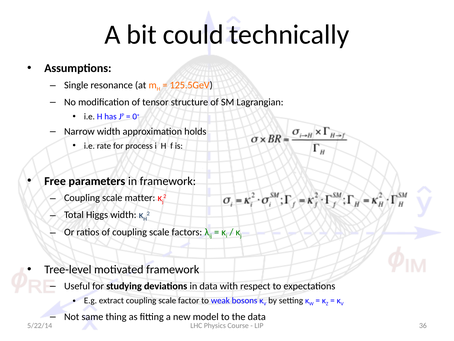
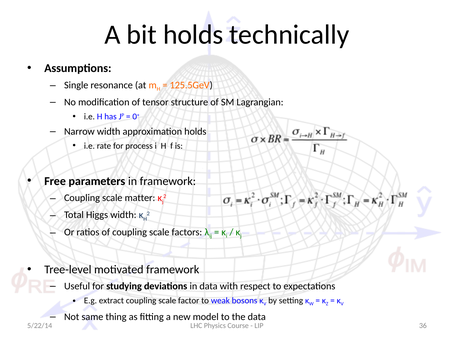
bit could: could -> holds (193, 34)
